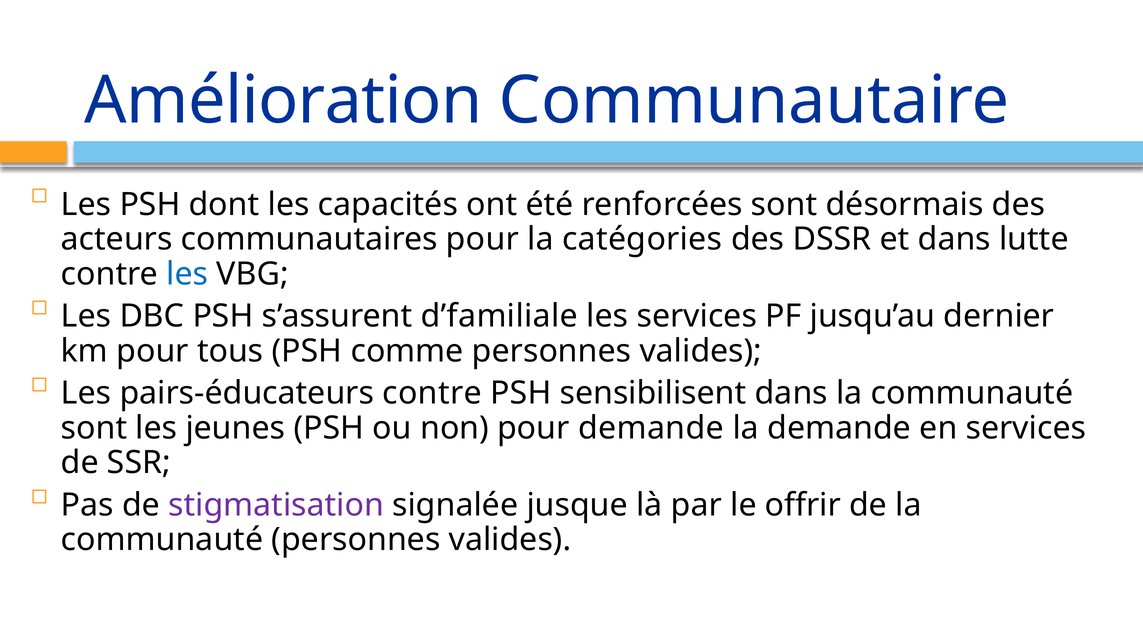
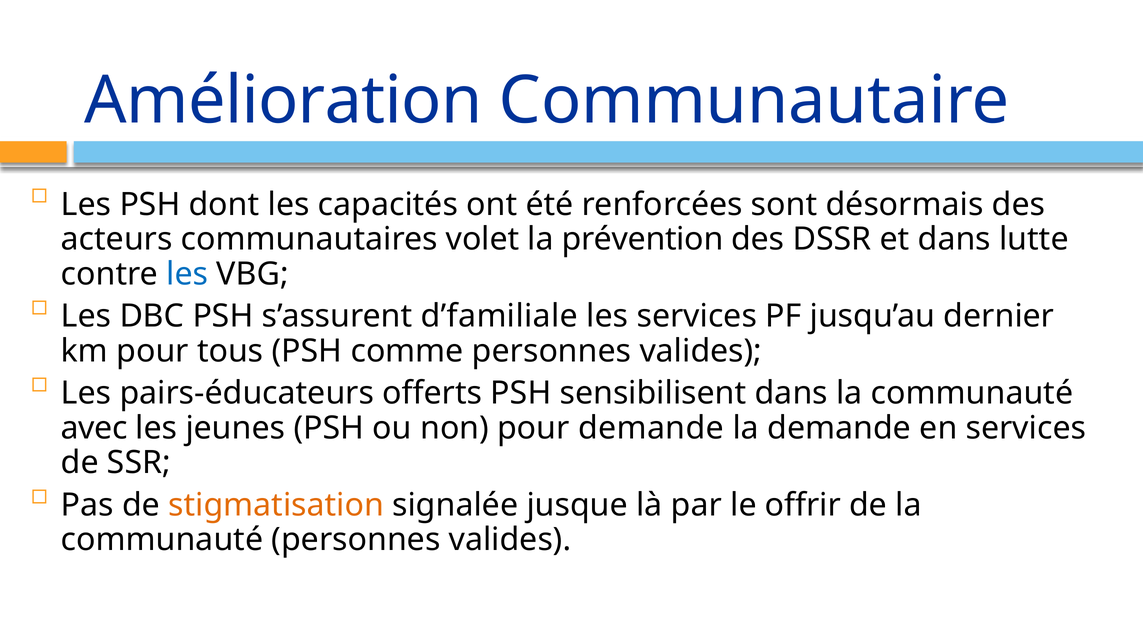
communautaires pour: pour -> volet (483, 239)
catégories: catégories -> prévention (643, 239)
pairs-éducateurs contre: contre -> offerts (432, 393)
sont: sont -> avec (94, 428)
stigmatisation colour: purple -> orange (276, 505)
